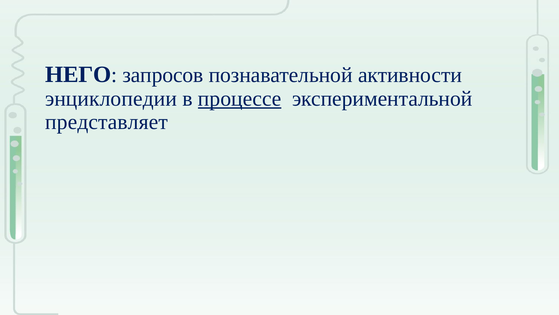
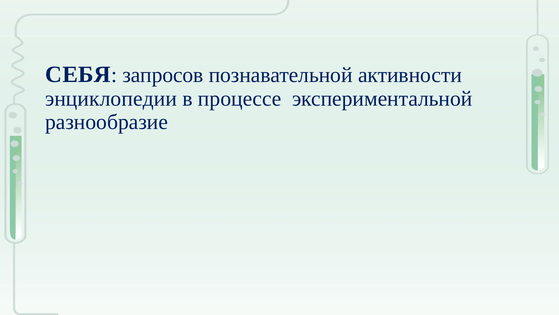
НЕГО: НЕГО -> СЕБЯ (78, 74)
процессе underline: present -> none (240, 99)
представляет: представляет -> разнообразие (107, 122)
